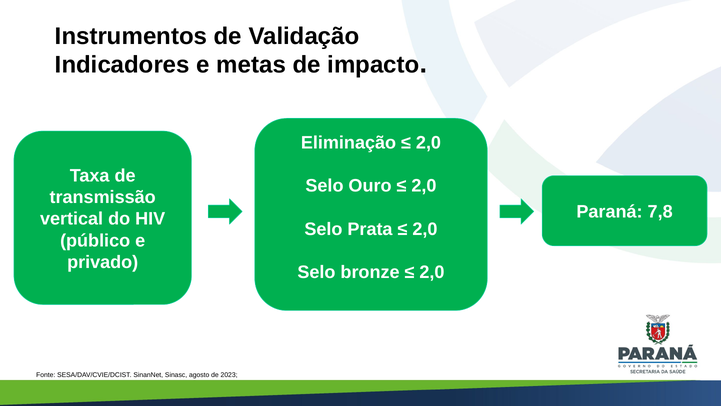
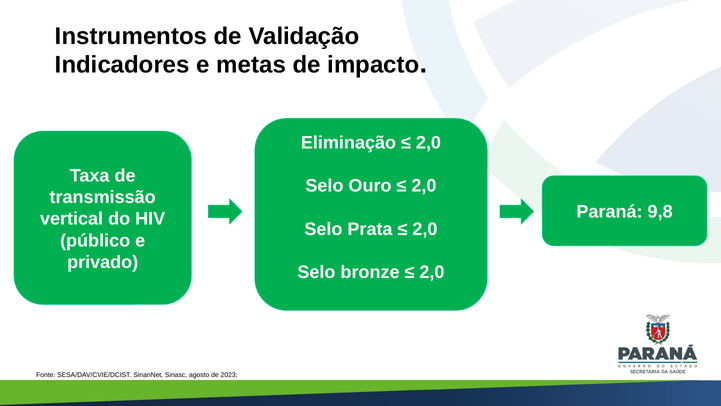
7,8: 7,8 -> 9,8 (660, 212)
